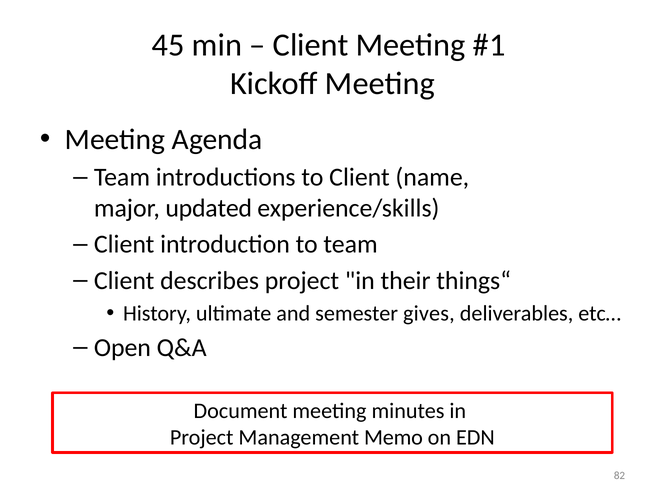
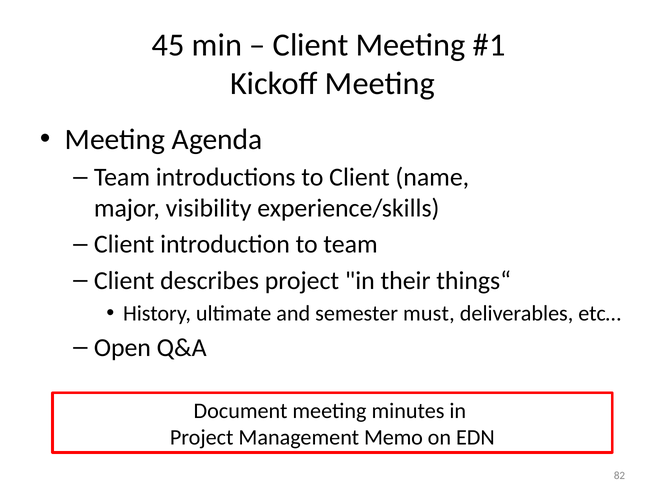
updated: updated -> visibility (209, 209)
gives: gives -> must (429, 314)
